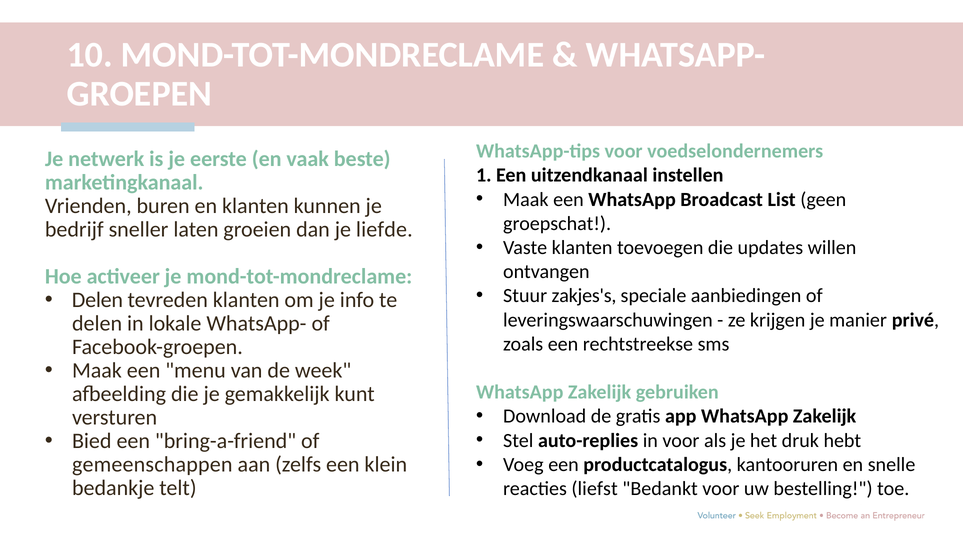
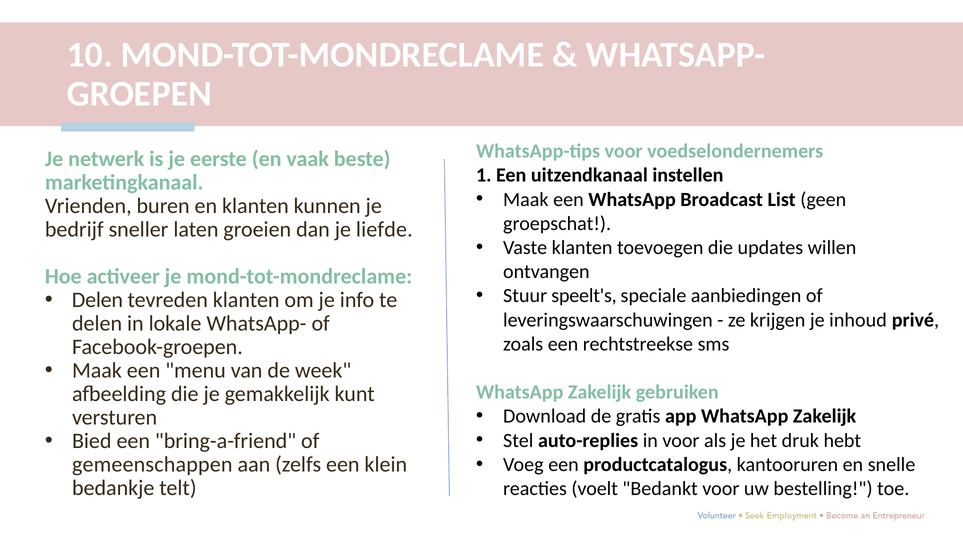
zakjes's: zakjes's -> speelt's (584, 296)
manier: manier -> inhoud (858, 320)
liefst: liefst -> voelt (595, 488)
